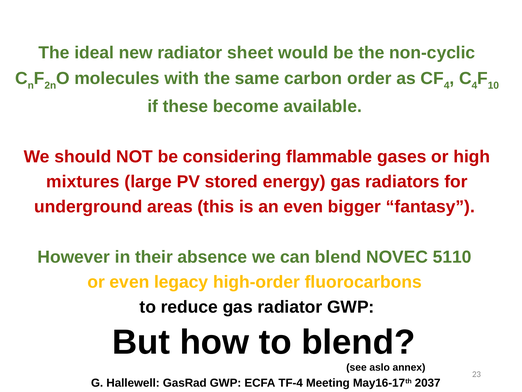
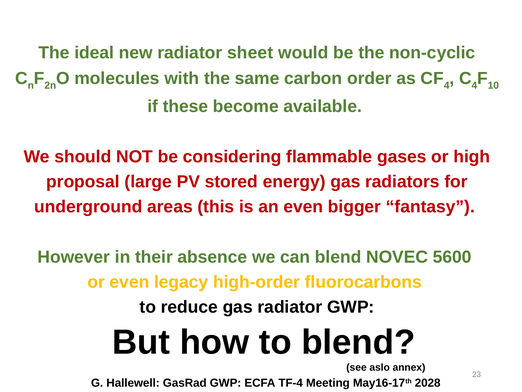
mixtures: mixtures -> proposal (83, 182)
5110: 5110 -> 5600 (452, 257)
2037: 2037 -> 2028 (428, 383)
